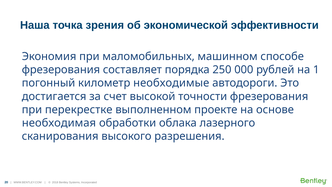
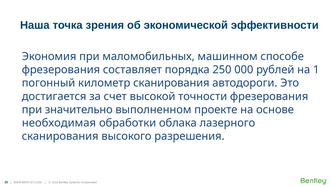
километр необходимые: необходимые -> сканирования (171, 83)
перекрестке: перекрестке -> значительно (79, 110)
